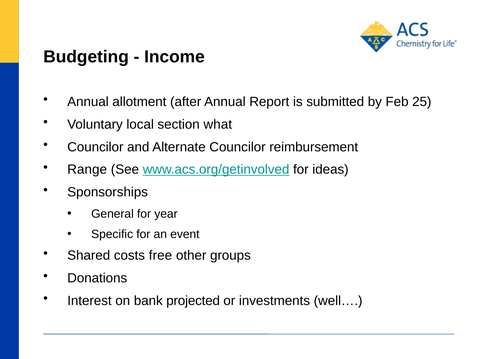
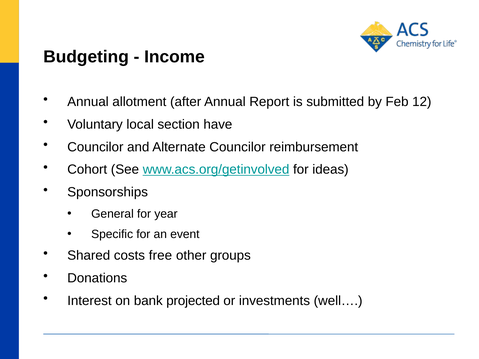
25: 25 -> 12 (422, 102)
what: what -> have (218, 124)
Range: Range -> Cohort (87, 170)
